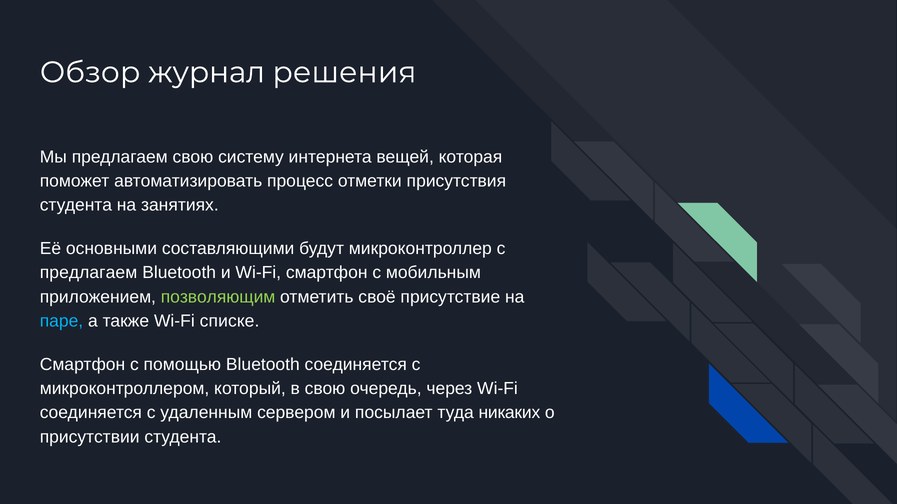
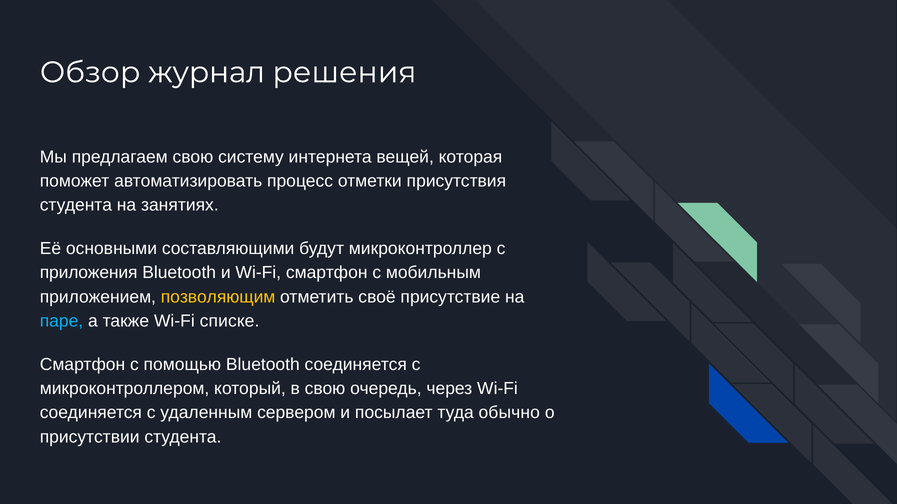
предлагаем: предлагаем -> приложения (89, 273)
позволяющим colour: light green -> yellow (218, 297)
никаких: никаких -> обычно (509, 413)
